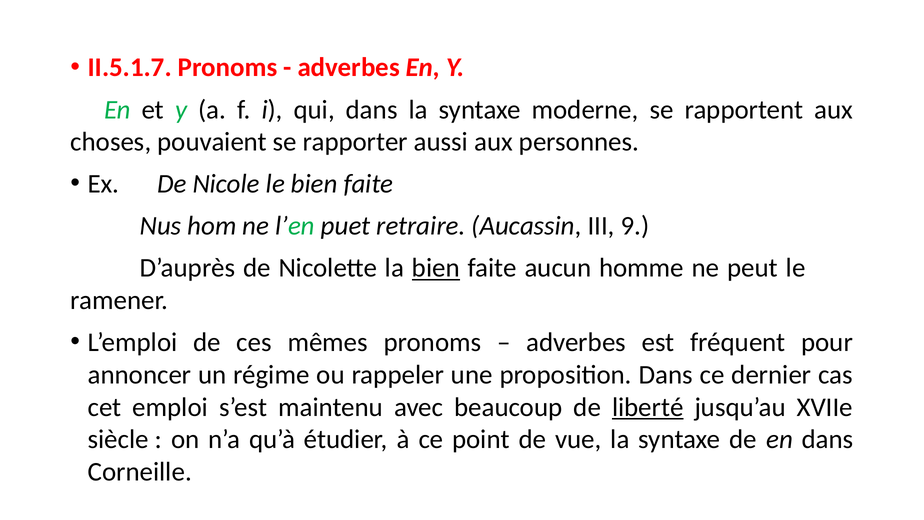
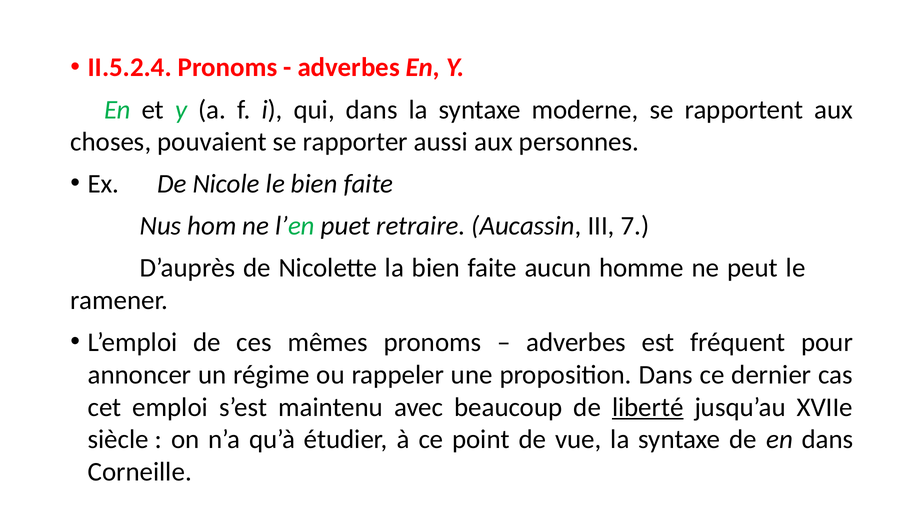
II.5.1.7: II.5.1.7 -> II.5.2.4 (130, 67)
9: 9 -> 7 (635, 226)
bien underline: present -> none (436, 268)
